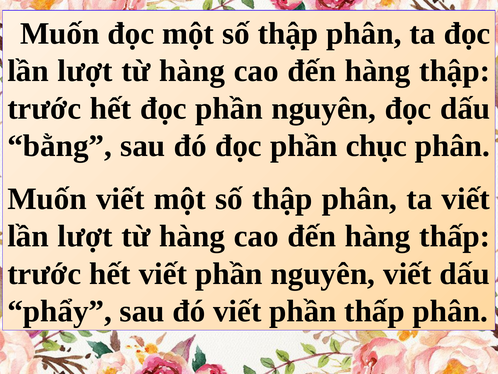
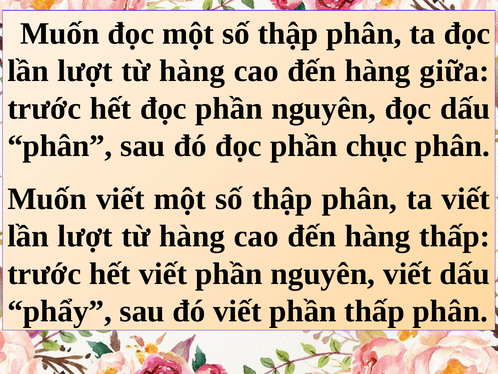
hàng thập: thập -> giữa (455, 71)
bằng: bằng -> phân (60, 146)
